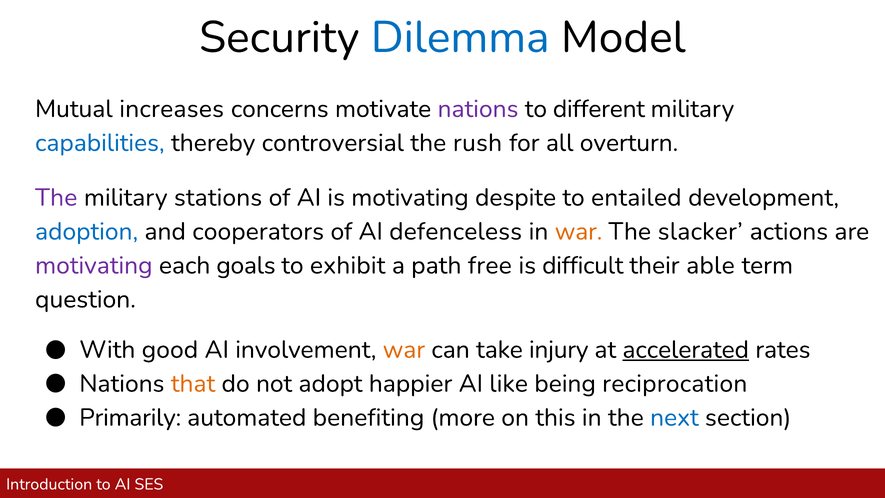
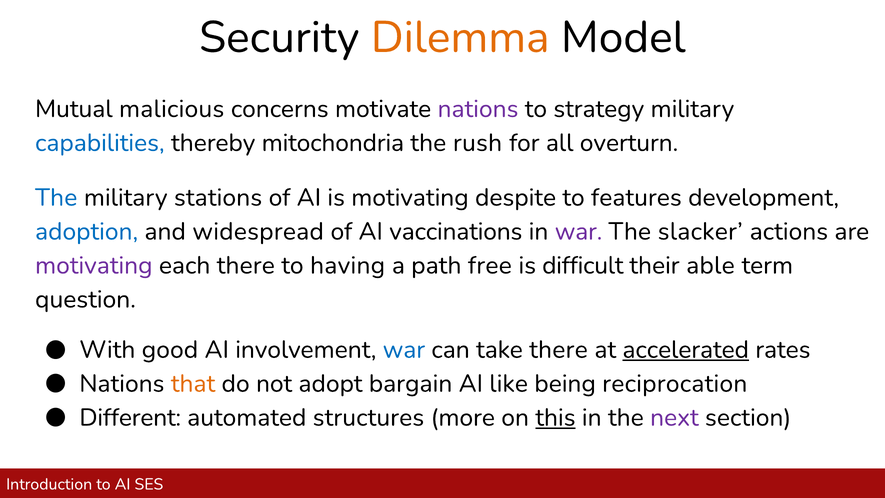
Dilemma colour: blue -> orange (460, 37)
increases: increases -> malicious (172, 109)
different: different -> strategy (599, 109)
controversial: controversial -> mitochondria (333, 143)
The colour: purple -> blue (56, 197)
entailed: entailed -> features (636, 197)
cooperators: cooperators -> widespread (258, 231)
defenceless: defenceless -> vaccinations (456, 231)
war colour: orange -> purple (579, 231)
each goals: goals -> there (246, 265)
exhibit: exhibit -> having (348, 265)
war colour: orange -> blue (404, 350)
take injury: injury -> there (558, 350)
happier: happier -> bargain (411, 383)
Primarily: Primarily -> Different (130, 417)
benefiting: benefiting -> structures (368, 417)
this underline: none -> present (555, 417)
next colour: blue -> purple (674, 417)
